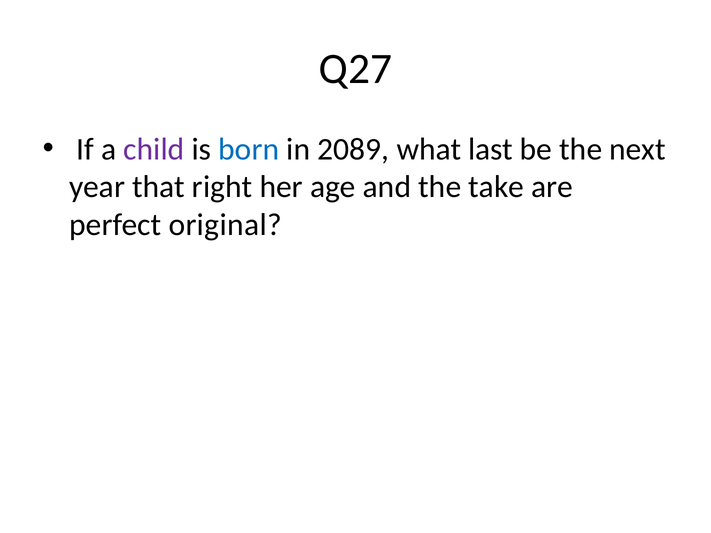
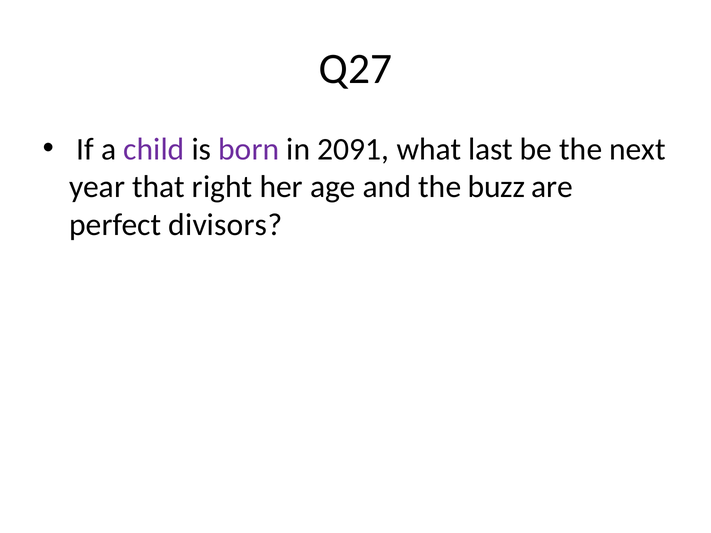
born colour: blue -> purple (249, 149)
2089: 2089 -> 2091 (353, 149)
take: take -> buzz (496, 187)
original: original -> divisors (225, 225)
